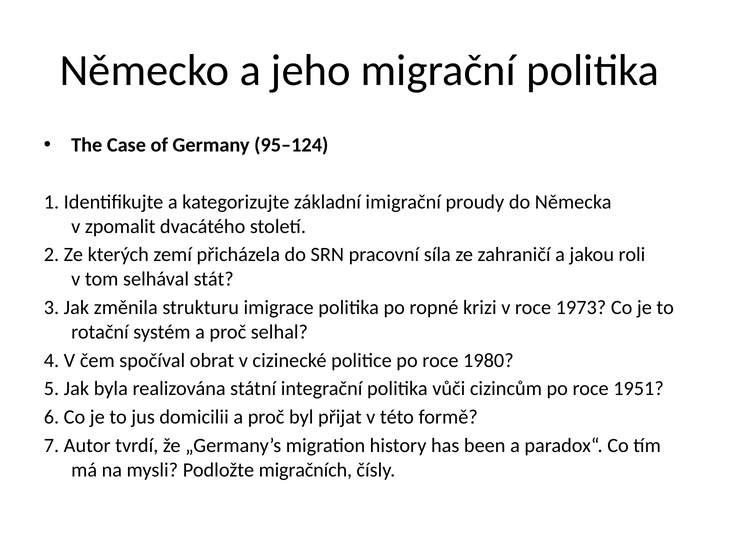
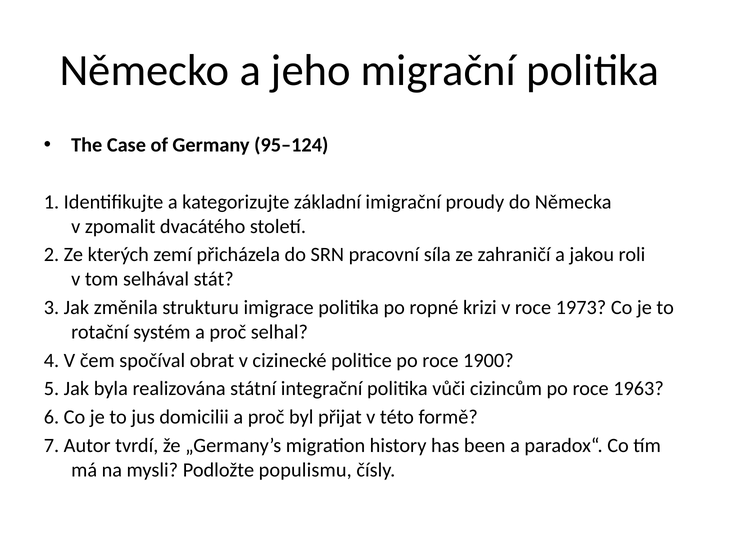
1980: 1980 -> 1900 (488, 360)
1951: 1951 -> 1963 (639, 388)
migračních: migračních -> populismu (305, 470)
